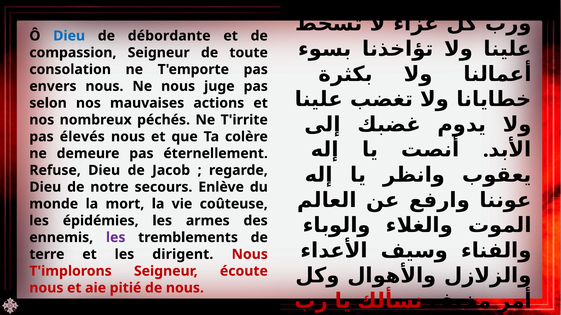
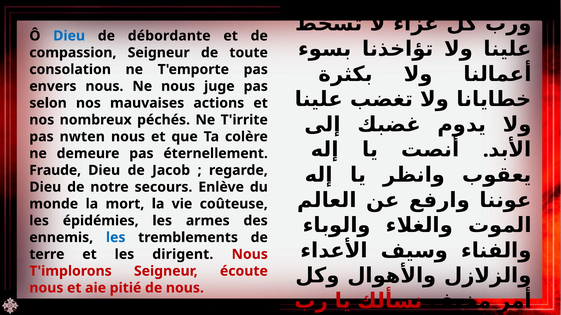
élevés: élevés -> nwten (82, 137)
Refuse: Refuse -> Fraude (55, 171)
les colour: purple -> blue (116, 238)
